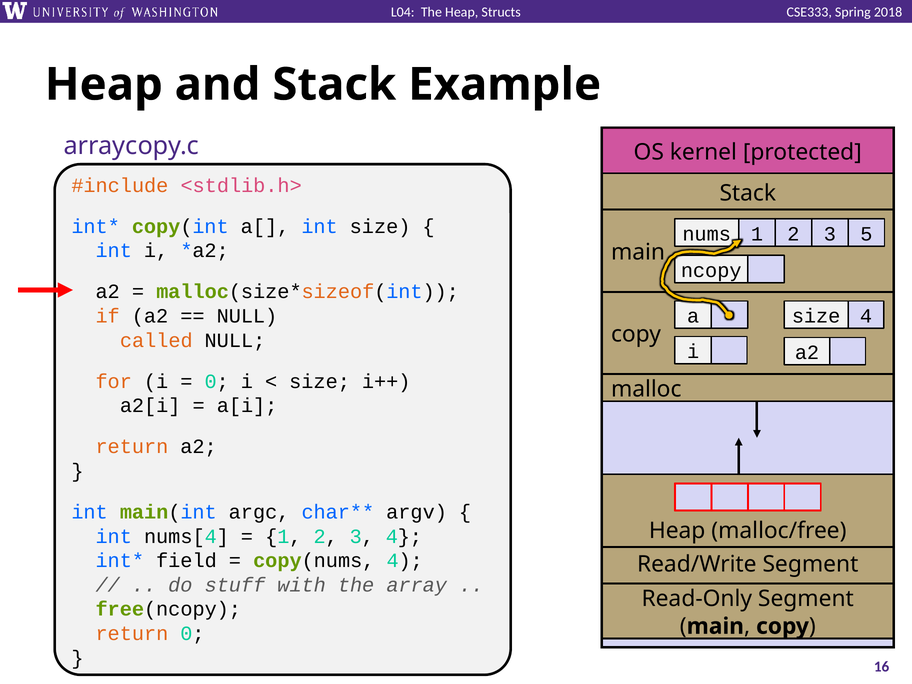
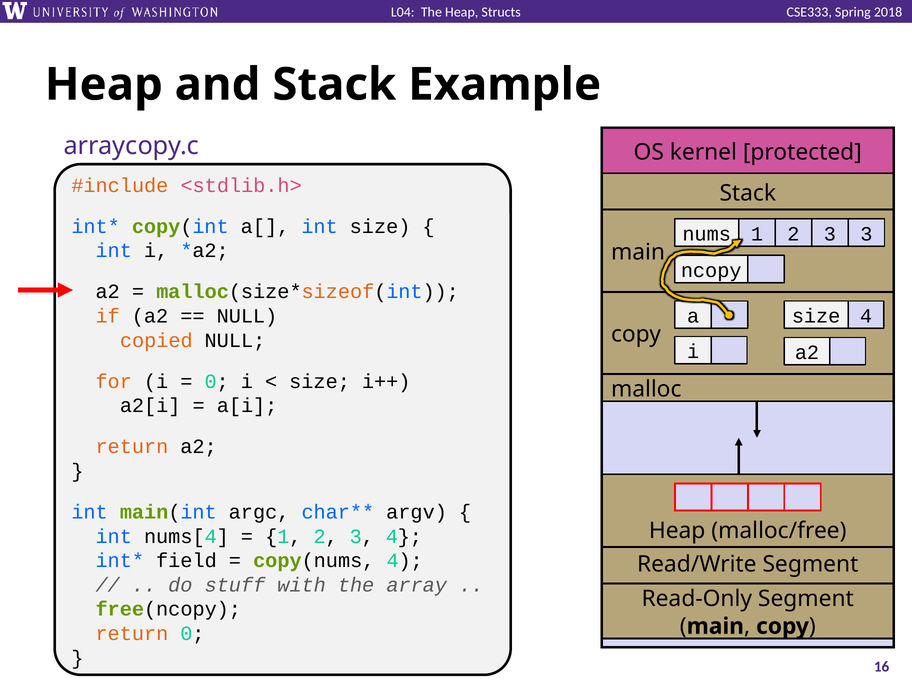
3 5: 5 -> 3 (866, 234)
called: called -> copied (156, 340)
